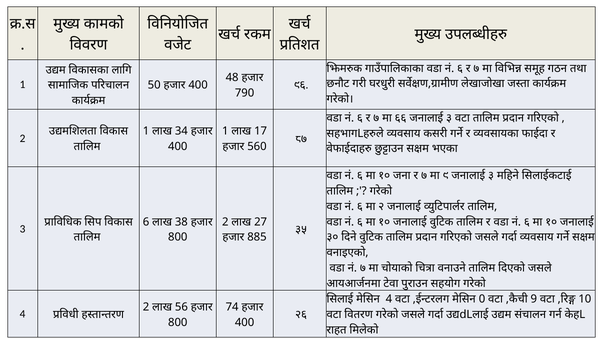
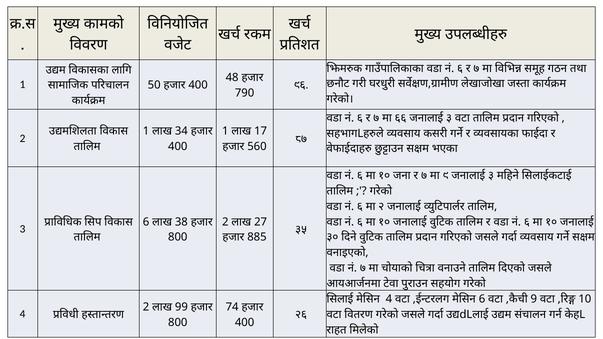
0: 0 -> 6 (482, 299)
56: 56 -> 99 (181, 307)
